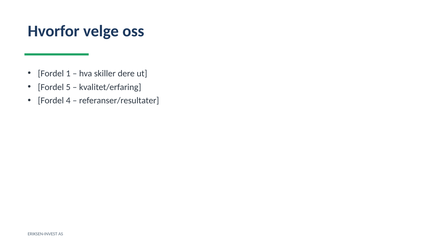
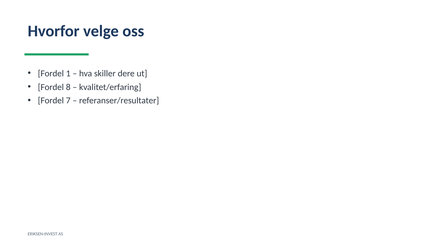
5: 5 -> 8 (68, 87)
4: 4 -> 7 (68, 101)
